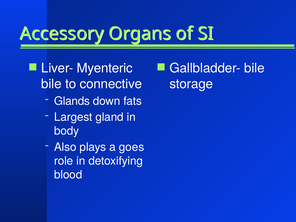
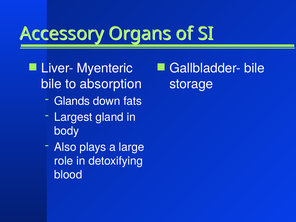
connective: connective -> absorption (111, 84)
goes: goes -> large (132, 147)
